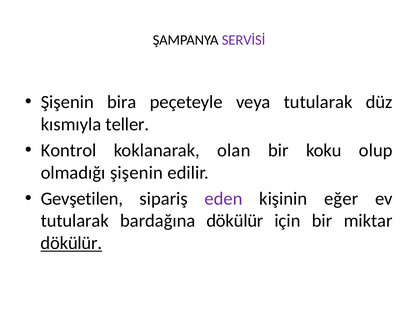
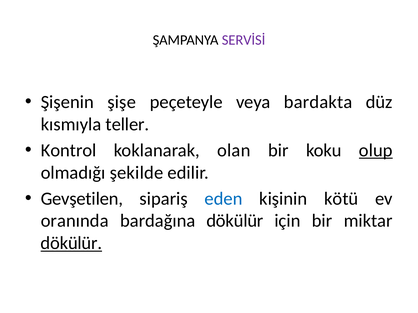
bira: bira -> şişe (122, 102)
veya tutularak: tutularak -> bardakta (318, 102)
olup underline: none -> present (376, 151)
olmadığı şişenin: şişenin -> şekilde (137, 173)
eden colour: purple -> blue (224, 199)
eğer: eğer -> kötü (341, 199)
tutularak: tutularak -> oranında (75, 221)
